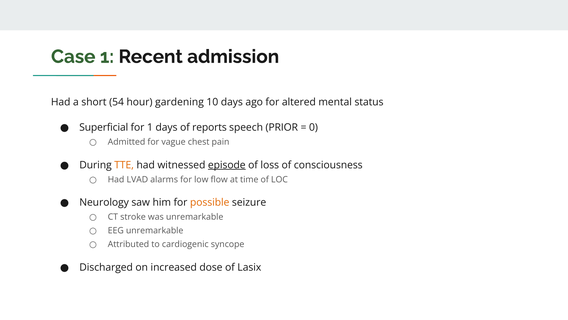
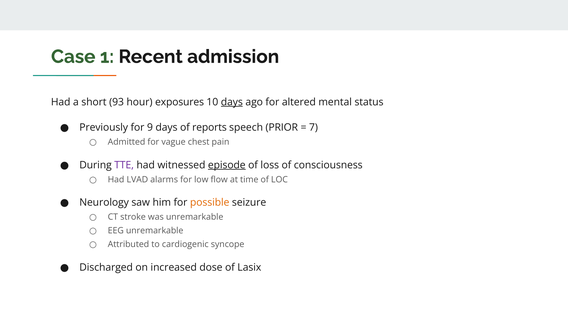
54: 54 -> 93 (117, 102)
gardening: gardening -> exposures (180, 102)
days underline: none -> present (232, 102)
Superficial: Superficial -> Previously (104, 127)
for 1: 1 -> 9 (150, 127)
0: 0 -> 7 (313, 127)
TTE colour: orange -> purple (124, 165)
